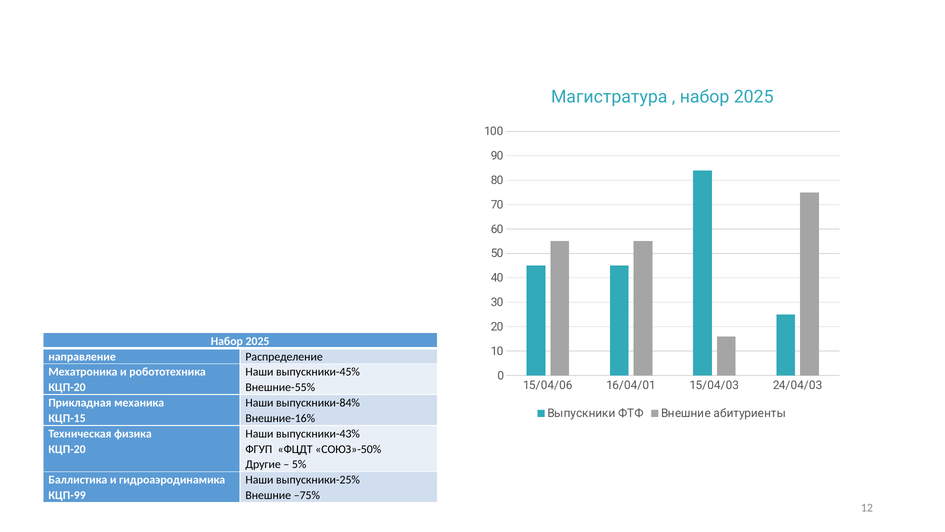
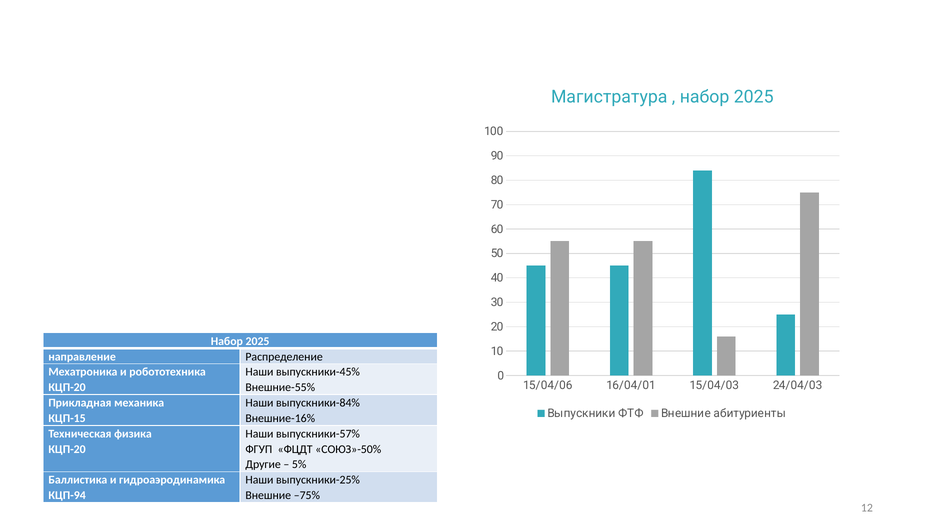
выпускники-43%: выпускники-43% -> выпускники-57% (318, 433)
КЦП-99: КЦП-99 -> КЦП-94 (67, 495)
